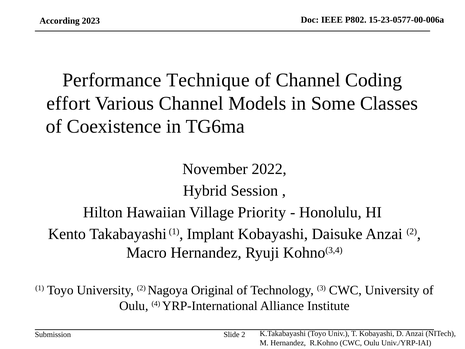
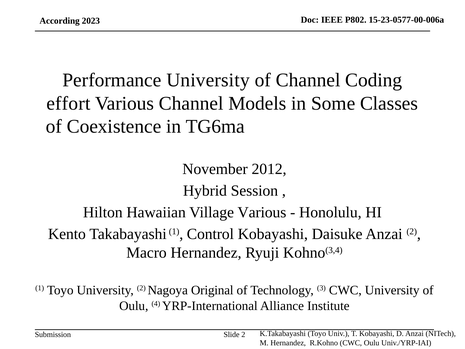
Performance Technique: Technique -> University (208, 80)
2022: 2022 -> 2012 (269, 169)
Village Priority: Priority -> Various (262, 212)
Implant: Implant -> Control (210, 234)
